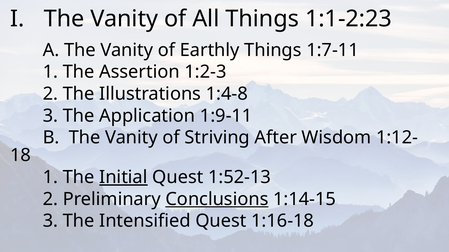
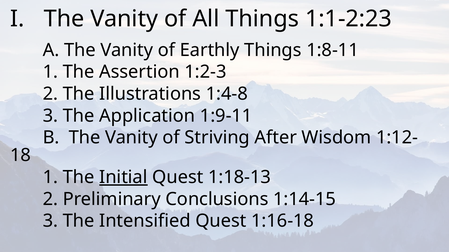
1:7-11: 1:7-11 -> 1:8-11 (333, 50)
1:52-13: 1:52-13 -> 1:18-13 (240, 178)
Conclusions underline: present -> none (217, 199)
